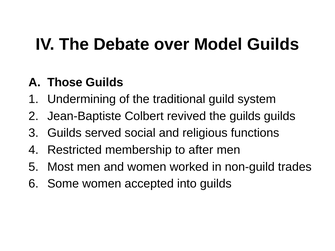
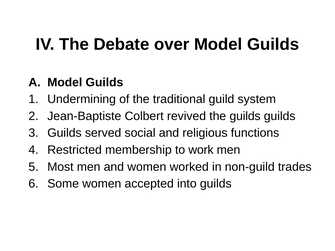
Those: Those -> Model (65, 82)
after: after -> work (201, 150)
